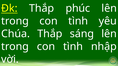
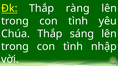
phúc: phúc -> ràng (78, 8)
